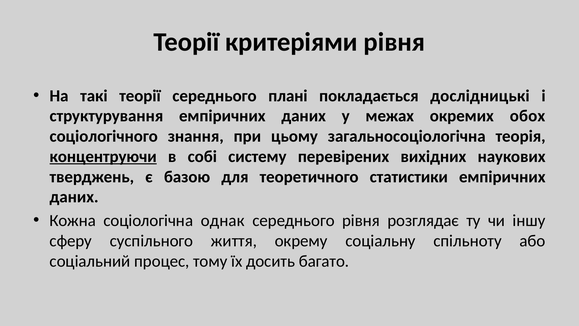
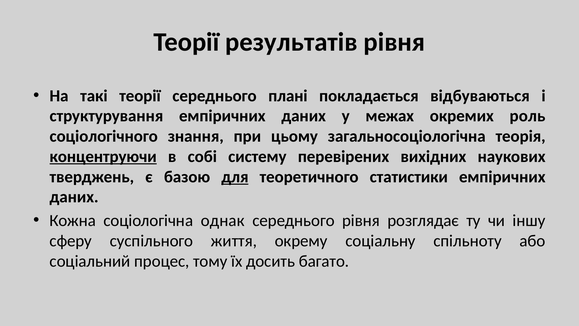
критеріями: критеріями -> результатів (291, 42)
дослідницькі: дослідницькі -> відбуваються (480, 96)
обох: обох -> роль (527, 116)
для underline: none -> present (235, 177)
